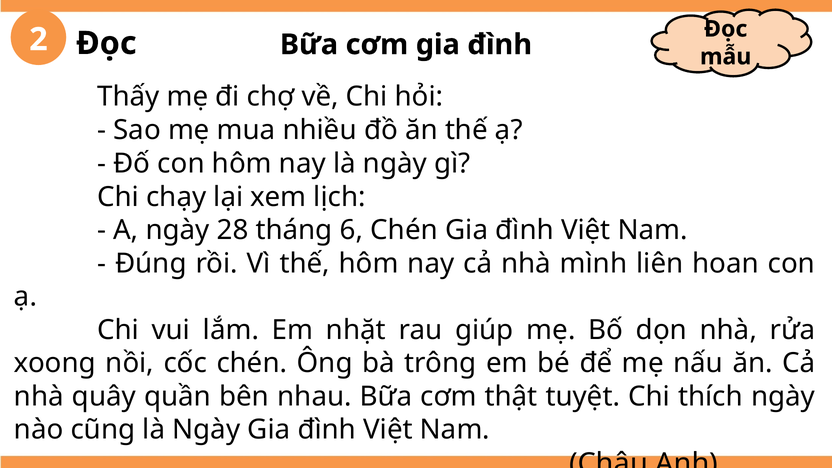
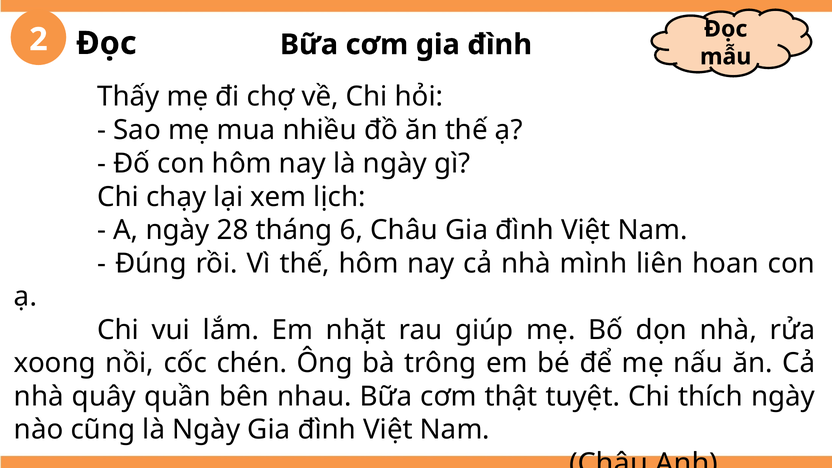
6 Chén: Chén -> Châu (404, 230)
